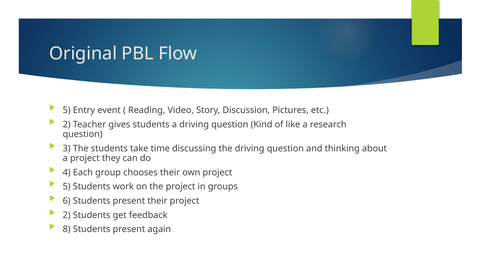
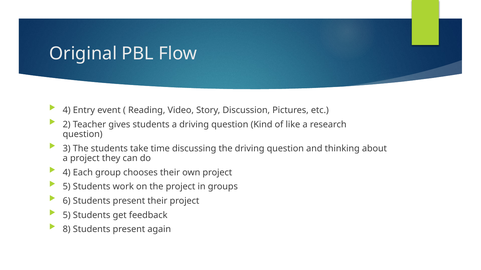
5: 5 -> 4 (67, 111)
2: 2 -> 5 (67, 216)
